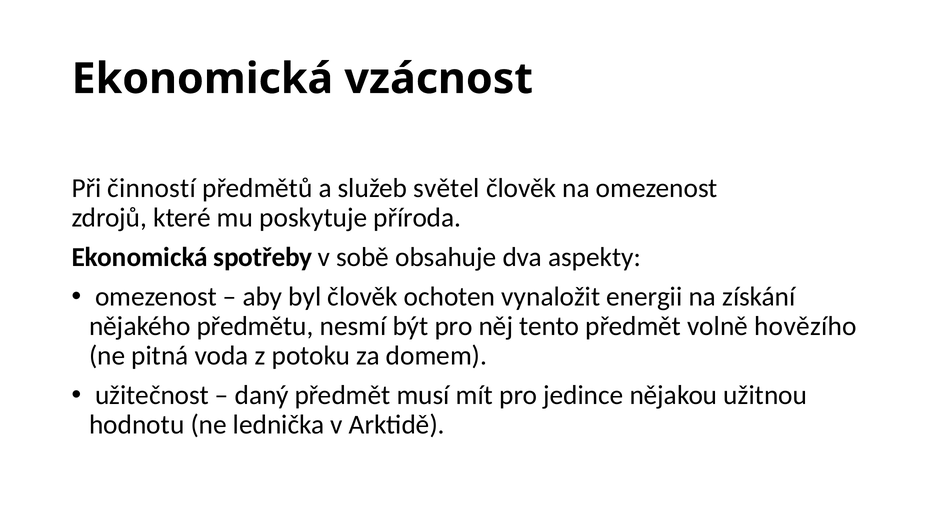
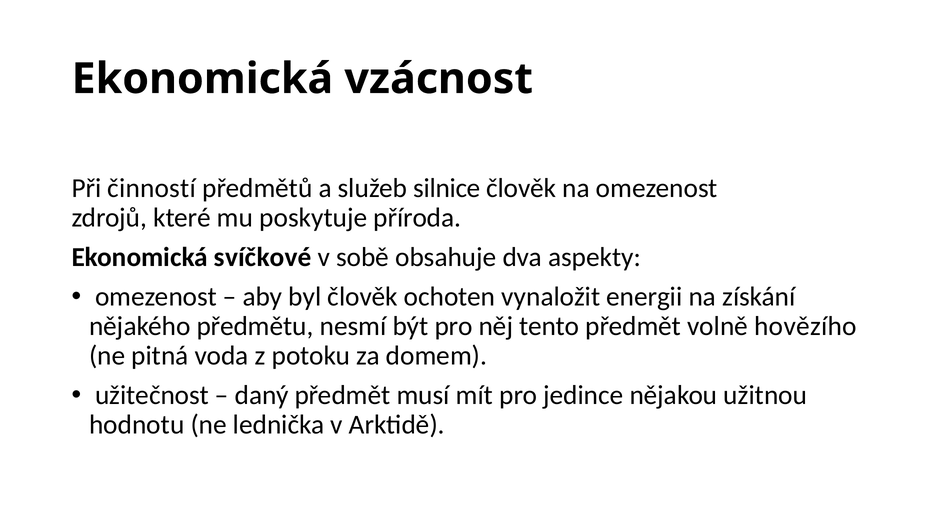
světel: světel -> silnice (447, 188)
spotřeby: spotřeby -> svíčkové (263, 257)
